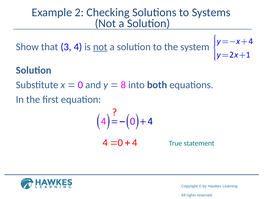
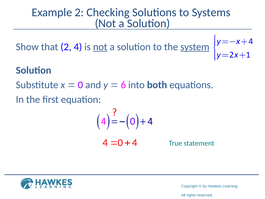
that 3: 3 -> 2 (66, 47)
system underline: none -> present (195, 47)
8: 8 -> 6 (123, 85)
